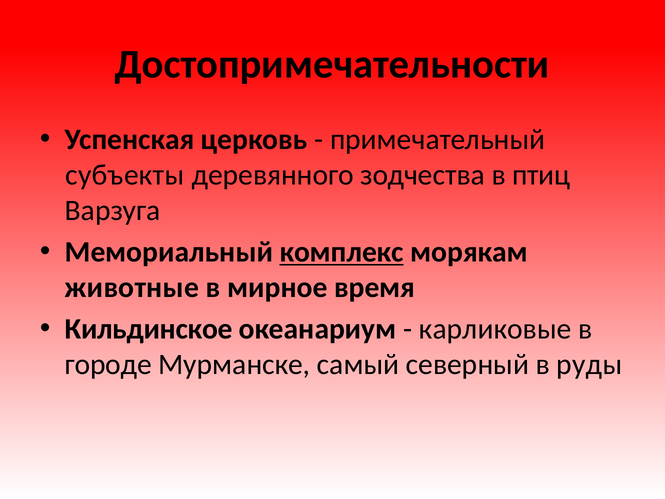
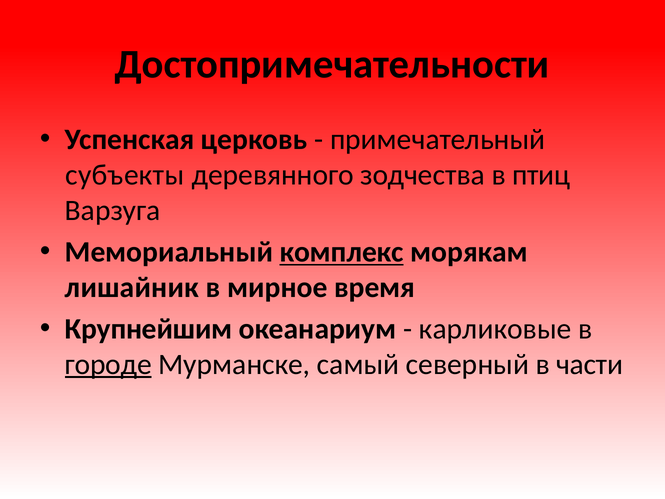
животные: животные -> лишайник (132, 287)
Кильдинское: Кильдинское -> Крупнейшим (149, 329)
городе underline: none -> present (108, 364)
руды: руды -> части (590, 364)
